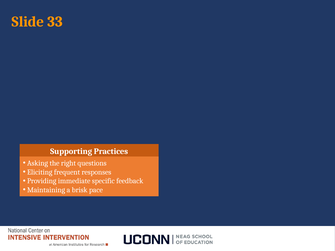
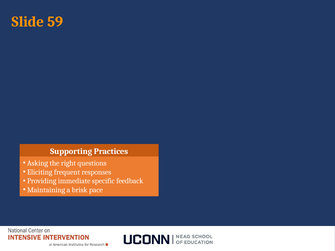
33: 33 -> 59 (55, 22)
